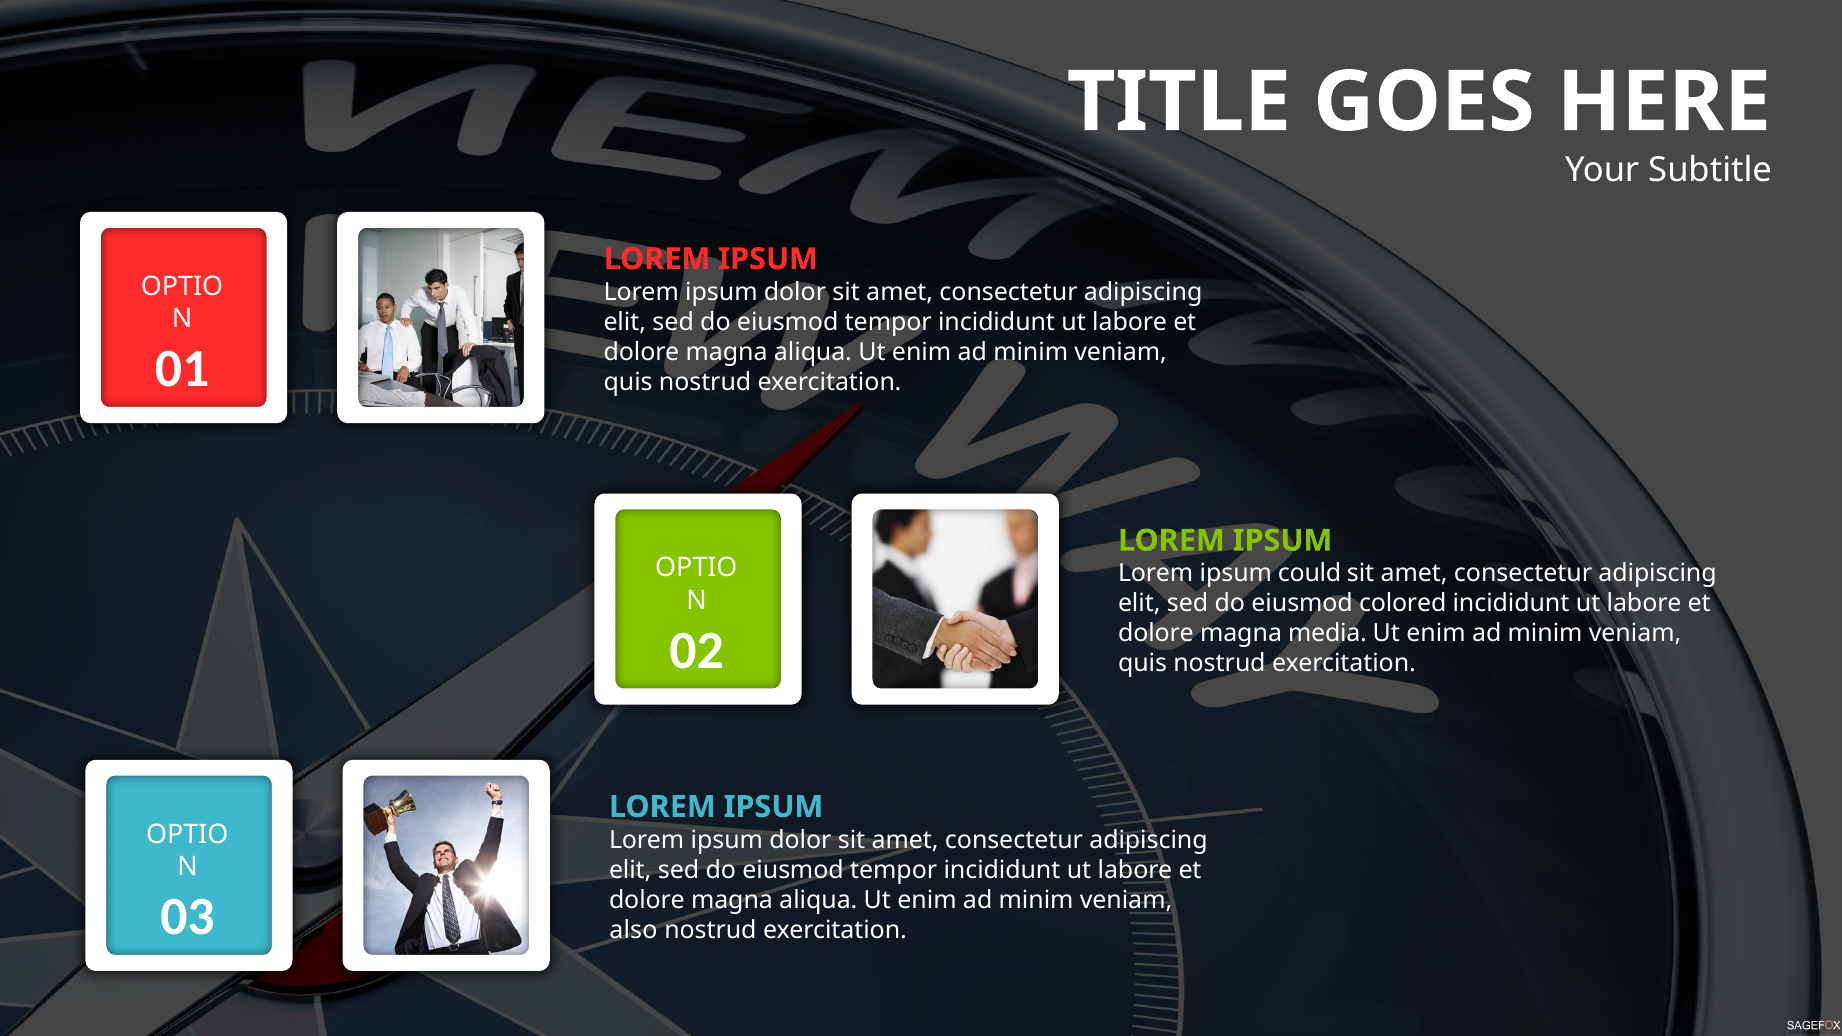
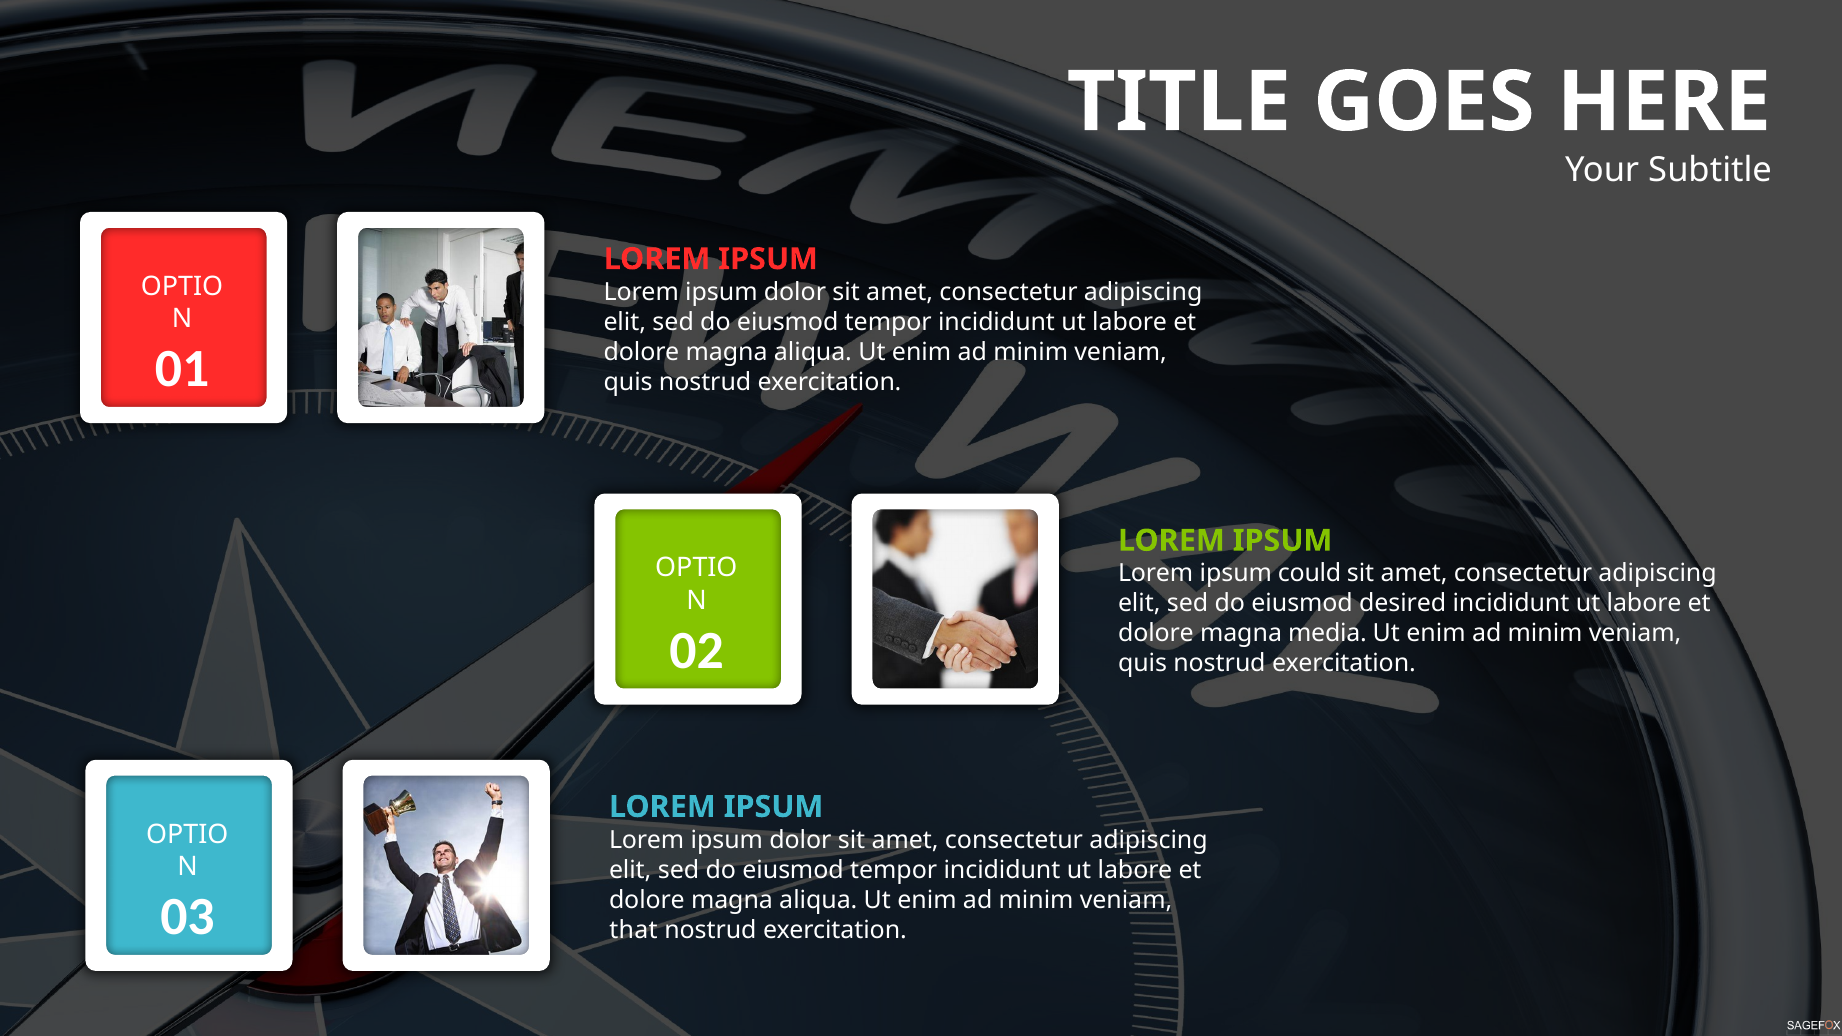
colored: colored -> desired (1403, 604)
also: also -> that (633, 930)
